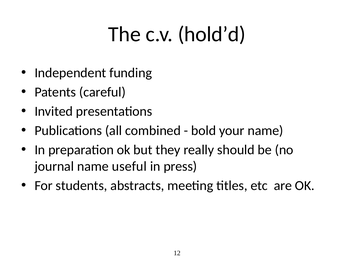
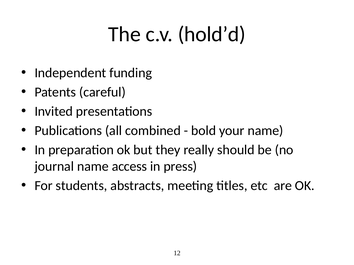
useful: useful -> access (129, 167)
